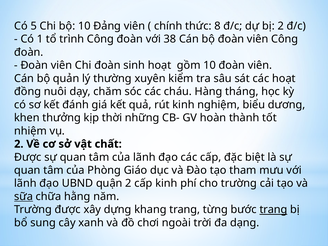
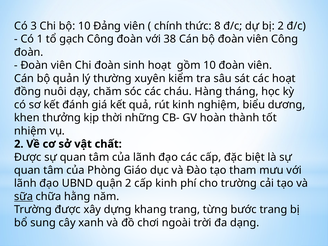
5: 5 -> 3 (34, 26)
trình: trình -> gạch (72, 39)
trang underline: present -> none (273, 210)
